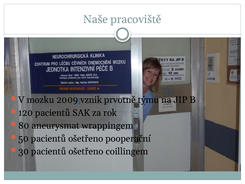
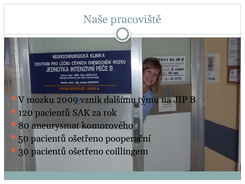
prvotně: prvotně -> dalšímu (120, 100)
wrappingem: wrappingem -> komorového (108, 126)
